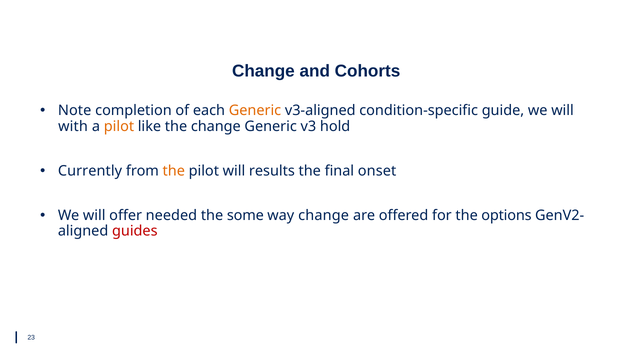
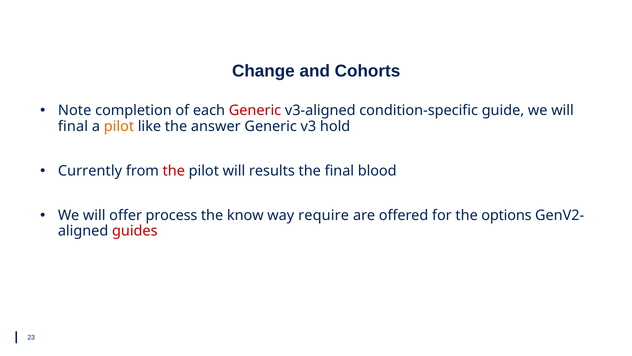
Generic colour: orange -> red (255, 111)
with: with -> final (73, 126)
the change: change -> answer (216, 126)
the colour: orange -> red (174, 171)
onset: onset -> blood (377, 171)
needed: needed -> process (172, 215)
some: some -> know (245, 215)
way change: change -> require (324, 215)
